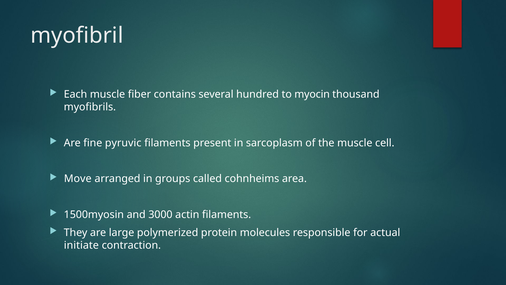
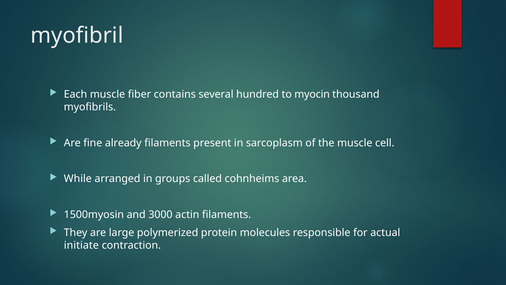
pyruvic: pyruvic -> already (123, 143)
Move: Move -> While (78, 179)
